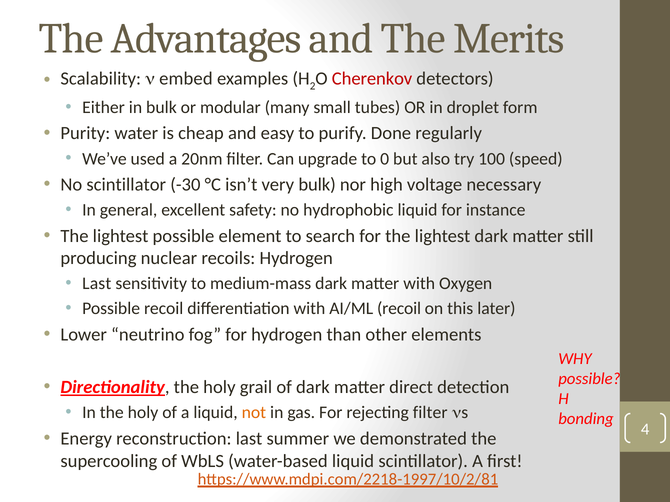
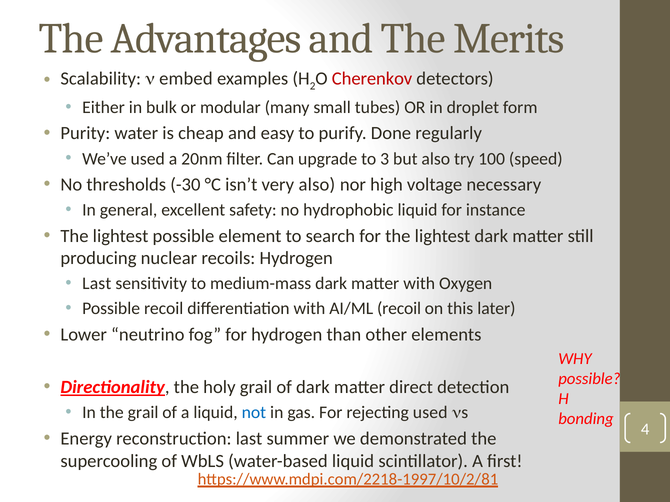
0: 0 -> 3 (385, 159)
No scintillator: scintillator -> thresholds (126, 185)
very bulk: bulk -> also (317, 185)
In the holy: holy -> grail (143, 413)
not colour: orange -> blue (254, 413)
rejecting filter: filter -> used (430, 413)
